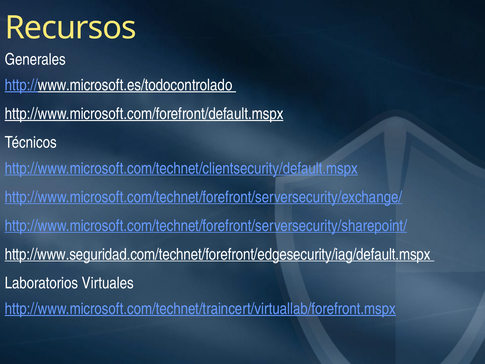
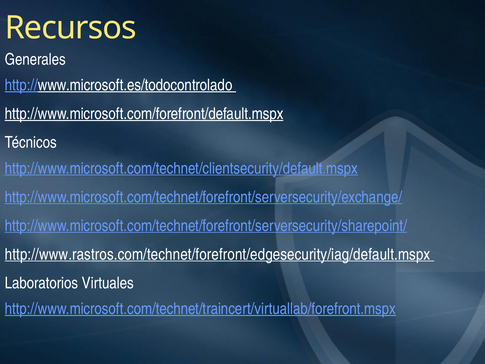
http://www.seguridad.com/technet/forefront/edgesecurity/iag/default.mspx: http://www.seguridad.com/technet/forefront/edgesecurity/iag/default.mspx -> http://www.rastros.com/technet/forefront/edgesecurity/iag/default.mspx (218, 254)
